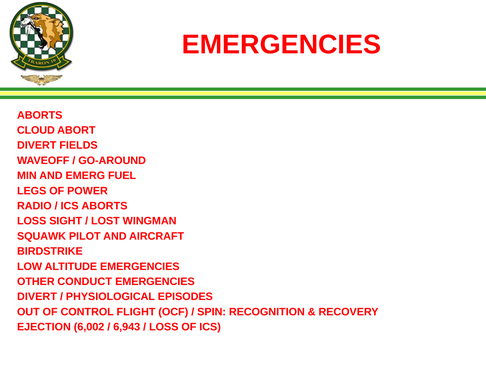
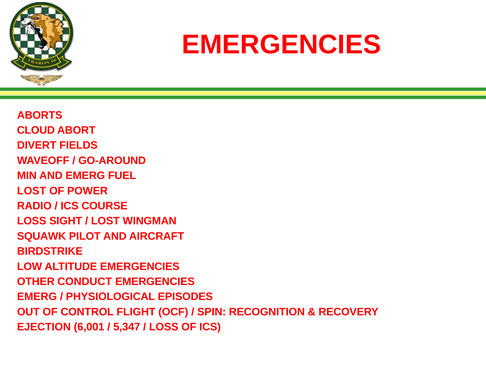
LEGS: LEGS -> LOST (32, 191)
ICS ABORTS: ABORTS -> COURSE (105, 206)
DIVERT: DIVERT -> EMERG (37, 296)
6,002: 6,002 -> 6,001 (89, 327)
6,943: 6,943 -> 5,347 (127, 327)
